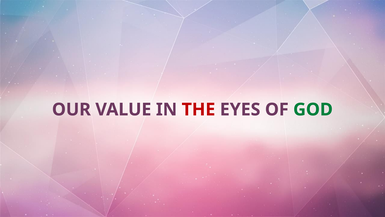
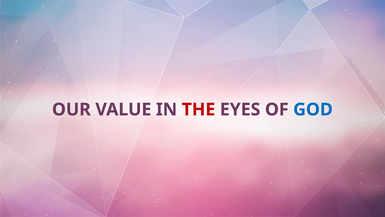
GOD colour: green -> blue (313, 109)
